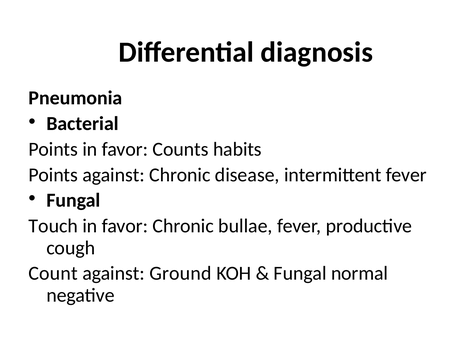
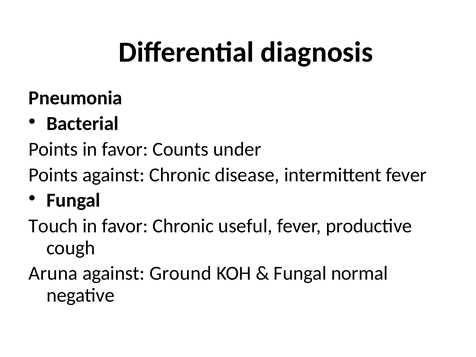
habits: habits -> under (237, 149)
bullae: bullae -> useful (245, 226)
Count: Count -> Aruna (53, 273)
